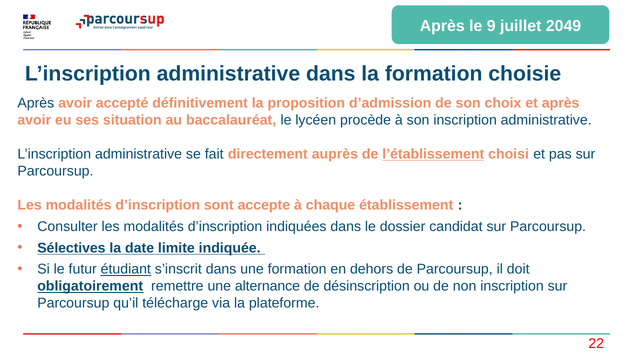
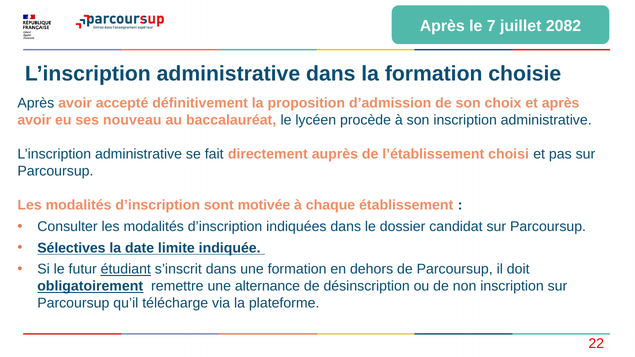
9: 9 -> 7 (491, 26)
2049: 2049 -> 2082 (564, 26)
situation: situation -> nouveau (132, 120)
l’établissement underline: present -> none (433, 154)
accepte: accepte -> motivée (264, 205)
